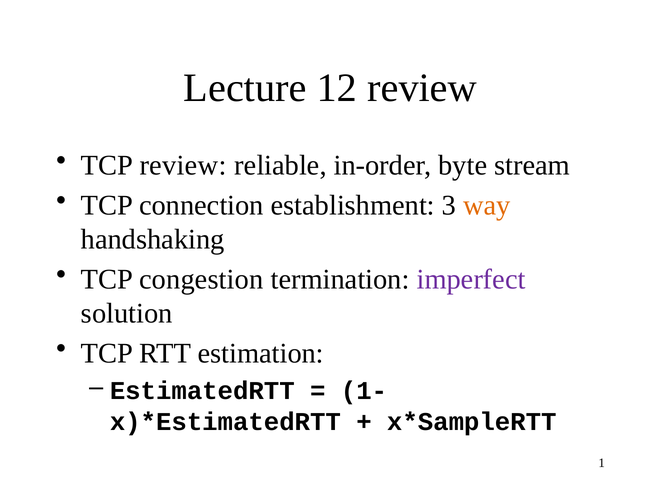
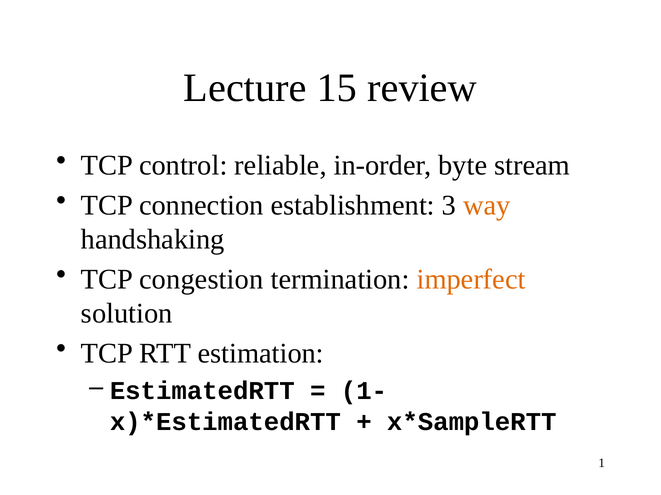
12: 12 -> 15 (337, 88)
TCP review: review -> control (183, 166)
imperfect colour: purple -> orange (471, 280)
